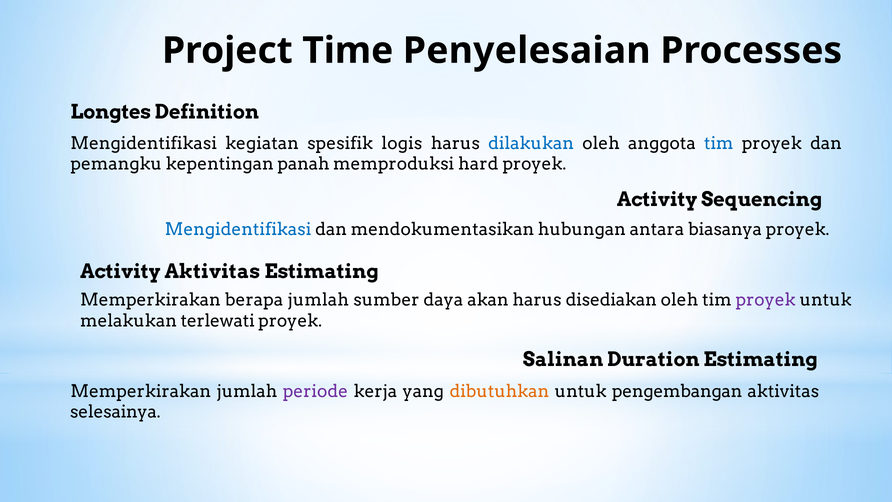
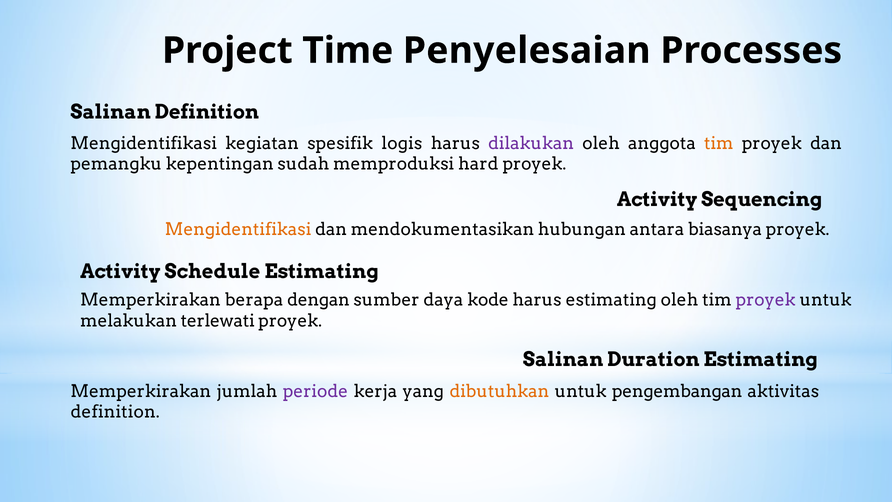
Longtes: Longtes -> Salinan (111, 112)
dilakukan colour: blue -> purple (531, 143)
tim colour: blue -> orange (719, 143)
panah: panah -> sudah (303, 164)
Mengidentifikasi colour: blue -> orange (238, 229)
Activity Aktivitas: Aktivitas -> Schedule (212, 271)
berapa jumlah: jumlah -> dengan (318, 300)
akan: akan -> kode (488, 300)
harus disediakan: disediakan -> estimating (611, 300)
selesainya: selesainya -> definition (115, 412)
